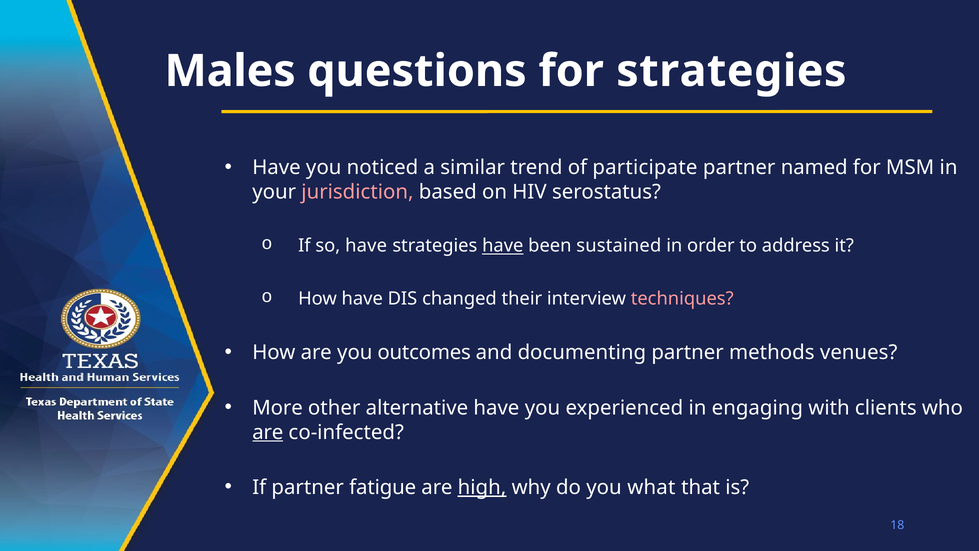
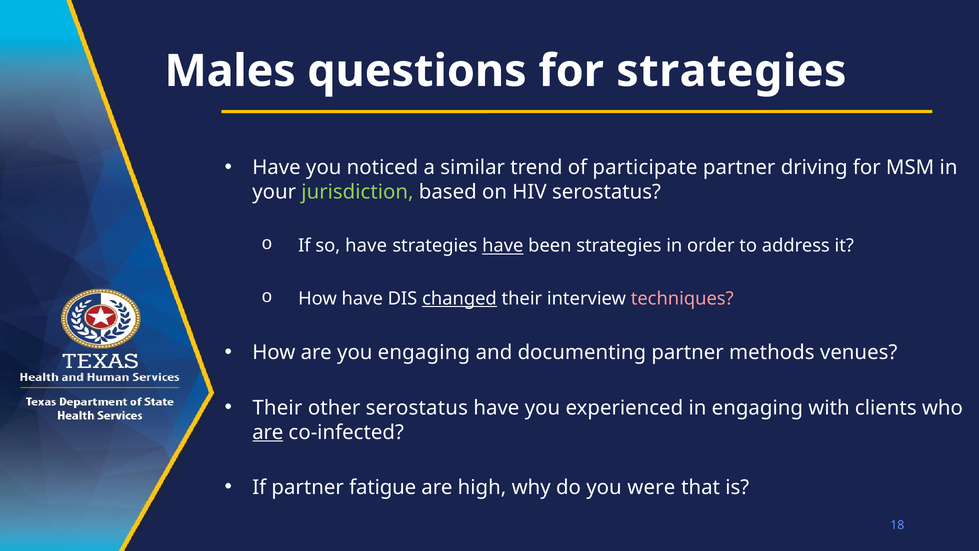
named: named -> driving (814, 168)
jurisdiction colour: pink -> light green (357, 192)
been sustained: sustained -> strategies (619, 246)
changed underline: none -> present (459, 298)
you outcomes: outcomes -> engaging (424, 352)
More: More -> Their (277, 408)
other alternative: alternative -> serostatus (417, 408)
high underline: present -> none (482, 487)
what: what -> were (651, 487)
